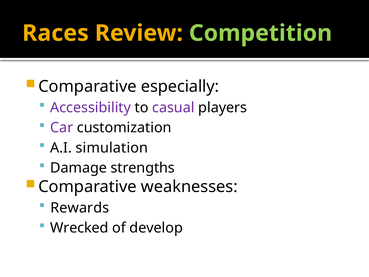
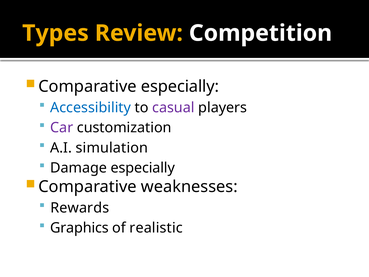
Races: Races -> Types (55, 33)
Competition colour: light green -> white (261, 33)
Accessibility colour: purple -> blue (91, 108)
Damage strengths: strengths -> especially (143, 168)
Wrecked: Wrecked -> Graphics (79, 228)
develop: develop -> realistic (156, 228)
